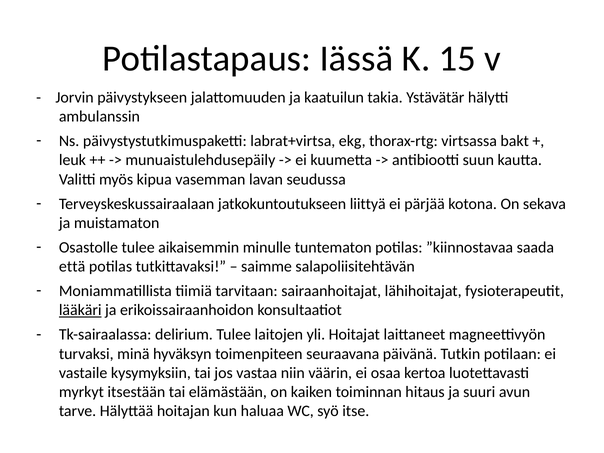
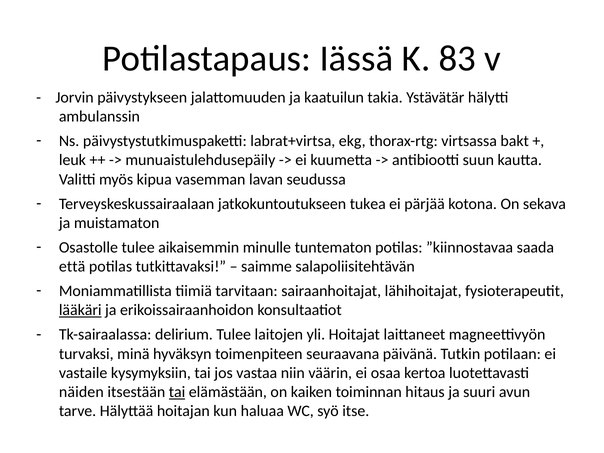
15: 15 -> 83 (457, 58)
liittyä: liittyä -> tukea (368, 204)
myrkyt: myrkyt -> näiden (81, 392)
tai underline: none -> present (177, 392)
